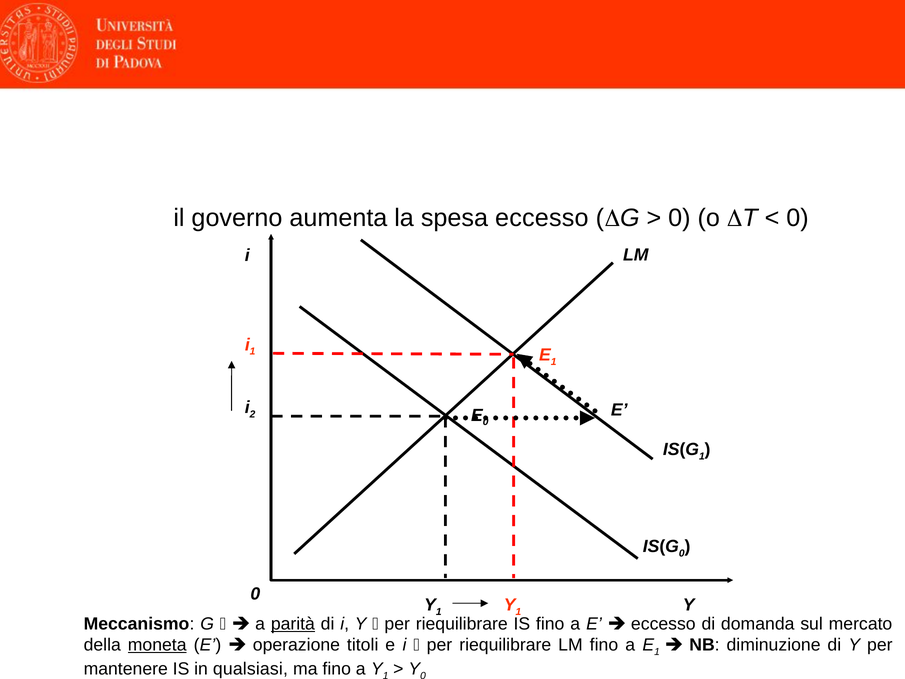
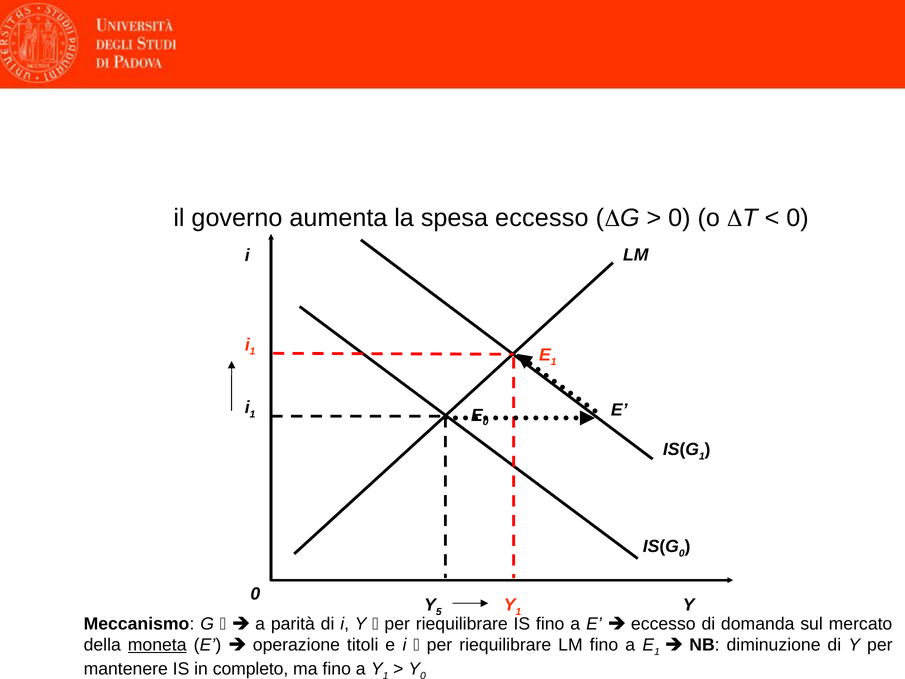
2: 2 -> 1 (252, 414)
1: 1 -> 5 (439, 612)
parità underline: present -> none (293, 624)
qualsiasi: qualsiasi -> completo (251, 669)
